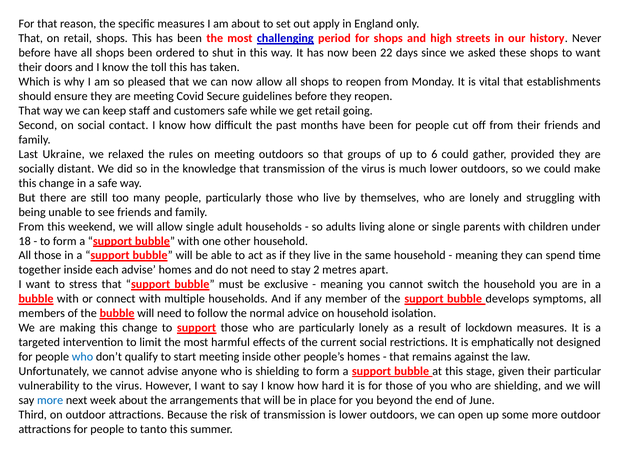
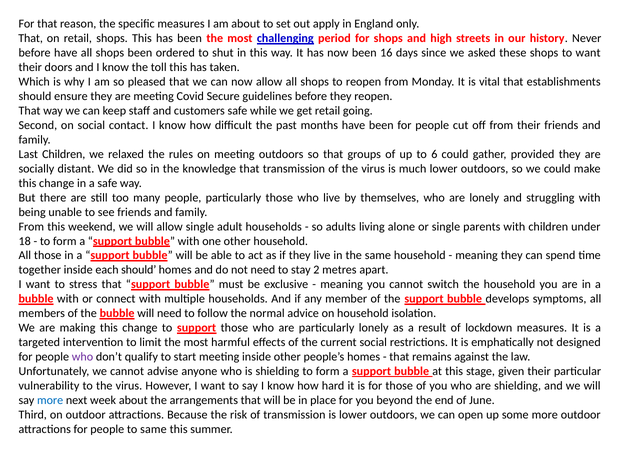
22: 22 -> 16 (386, 53)
Last Ukraine: Ukraine -> Children (64, 154)
each advise: advise -> should (139, 270)
who colour: blue -> purple (82, 357)
to tanto: tanto -> same (153, 429)
